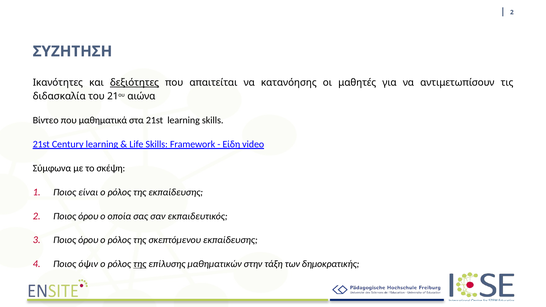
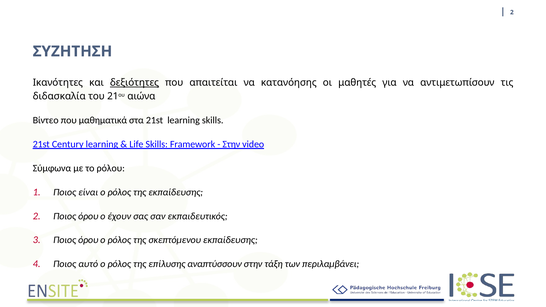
Είδη: Είδη -> Στην (231, 144)
σκέψη: σκέψη -> ρόλου (111, 168)
οποία: οποία -> έχουν (119, 216)
όψιν: όψιν -> αυτό (88, 264)
της underline: present -> none (140, 264)
μαθηματικών: μαθηματικών -> αναπτύσσουν (215, 264)
δημοκρατικής: δημοκρατικής -> περιλαμβάνει (331, 264)
